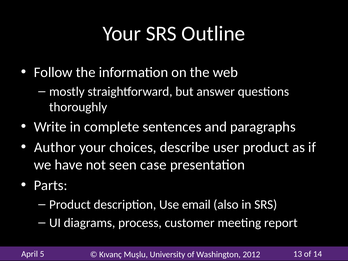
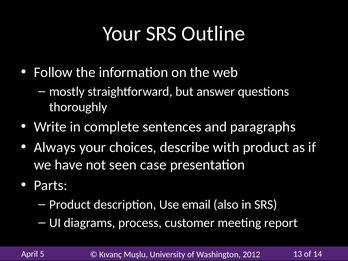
Author: Author -> Always (55, 147)
user: user -> with (226, 147)
